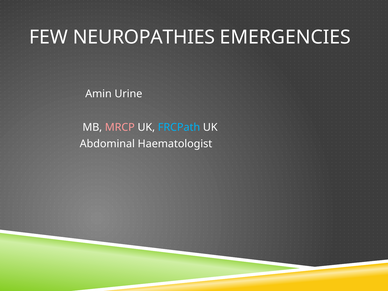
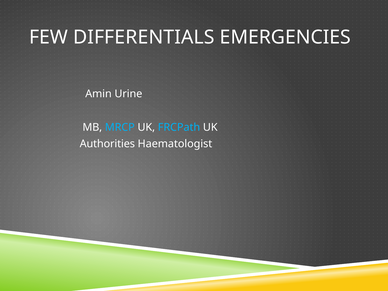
NEUROPATHIES: NEUROPATHIES -> DIFFERENTIALS (144, 37)
MRCP colour: pink -> light blue (120, 127)
Abdominal: Abdominal -> Authorities (107, 144)
